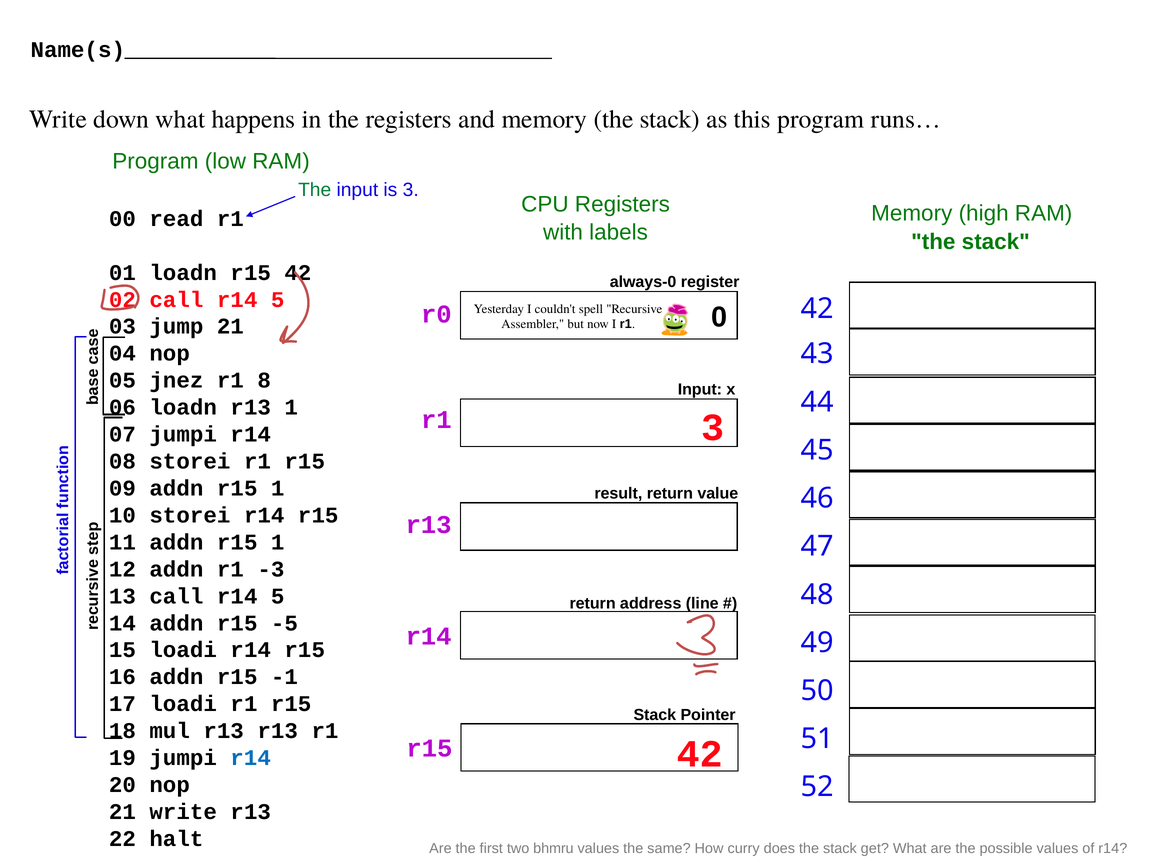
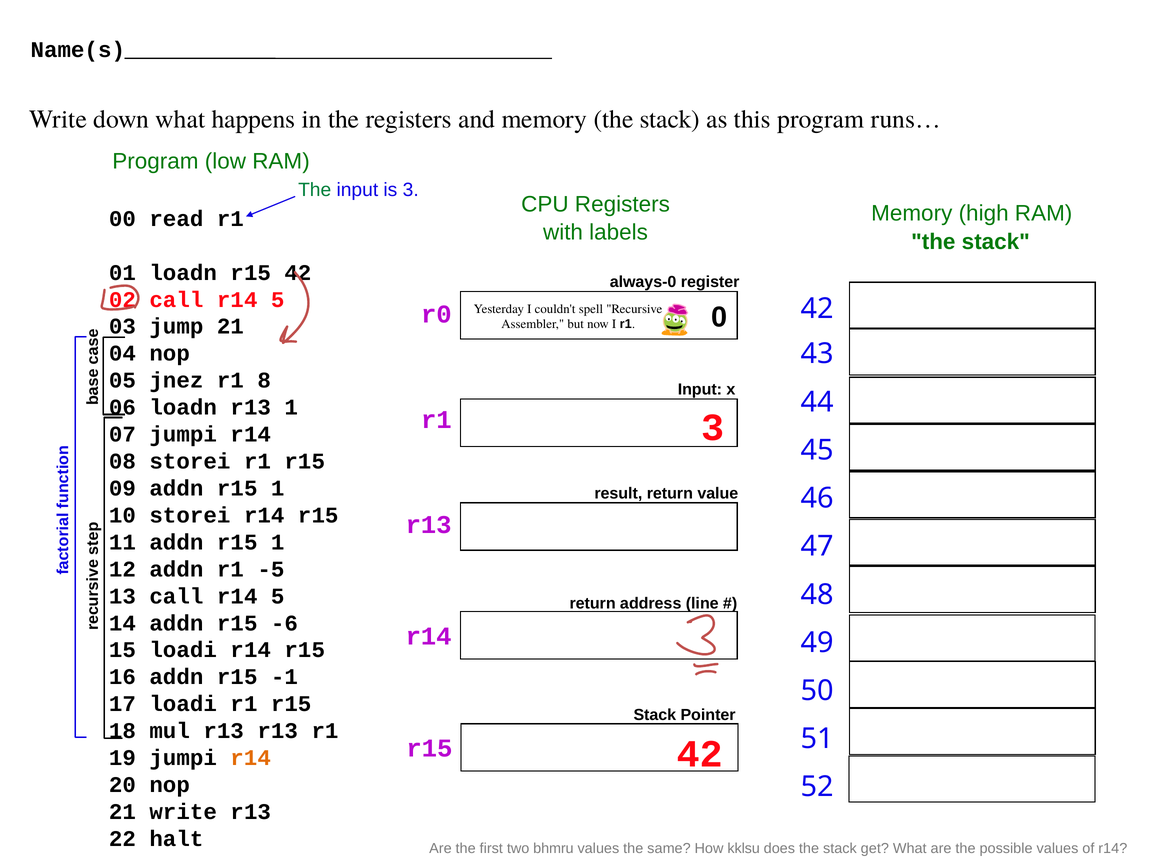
-3: -3 -> -5 (271, 569)
-5: -5 -> -6 (284, 623)
r14 colour: blue -> orange (251, 758)
curry: curry -> kklsu (744, 849)
